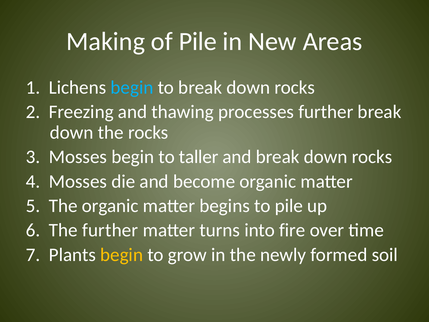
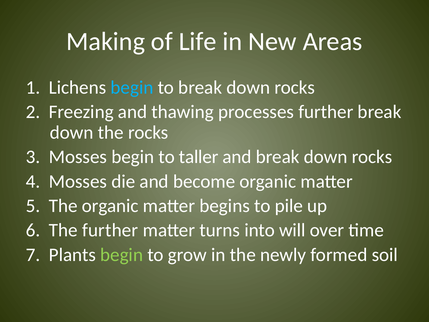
of Pile: Pile -> Life (198, 42)
fire: fire -> will (292, 230)
begin colour: yellow -> light green (122, 255)
